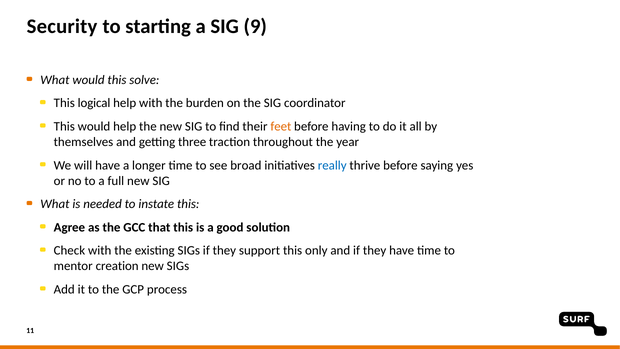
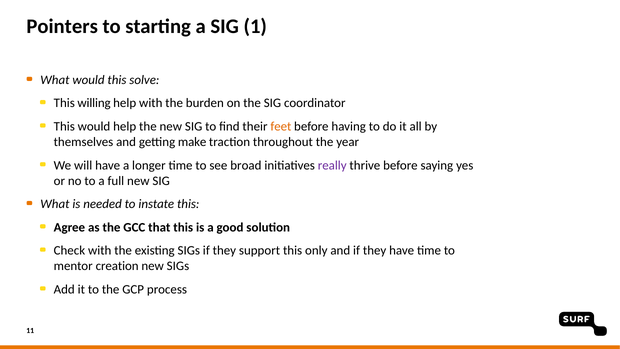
Security: Security -> Pointers (62, 27)
9: 9 -> 1 (255, 27)
logical: logical -> willing (94, 103)
three: three -> make (192, 142)
really colour: blue -> purple (332, 165)
